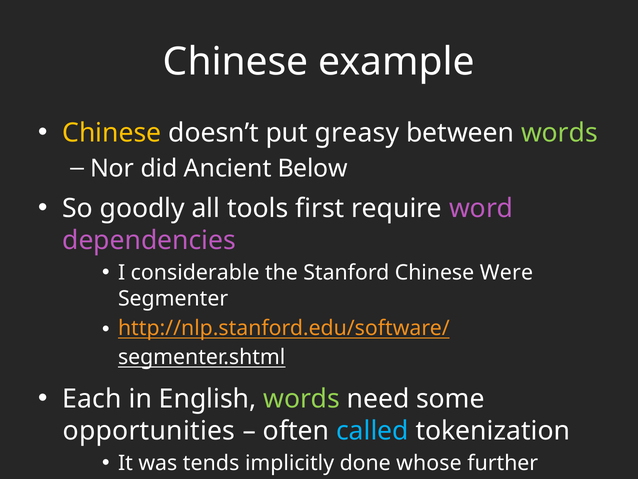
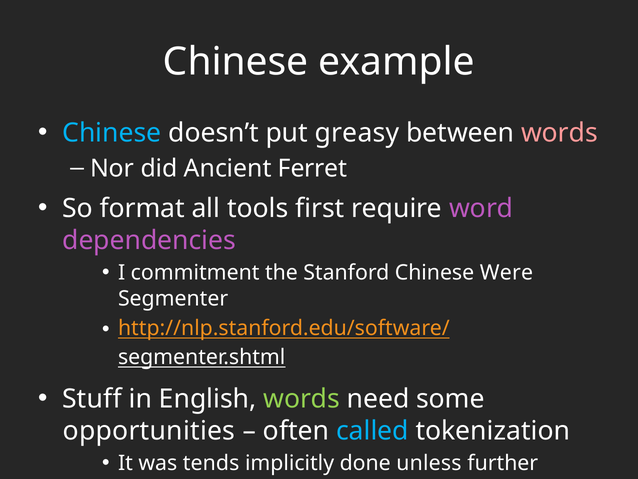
Chinese colour: yellow -> light blue (112, 133)
words colour: light green -> pink (559, 133)
Below: Below -> Ferret (313, 168)
goodly: goodly -> format (142, 208)
considerable: considerable -> commitment (195, 273)
Each: Each -> Stuff (92, 398)
whose: whose -> unless (429, 463)
